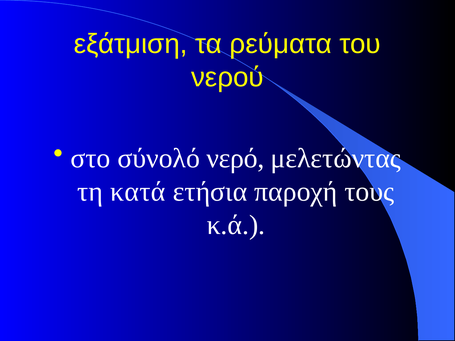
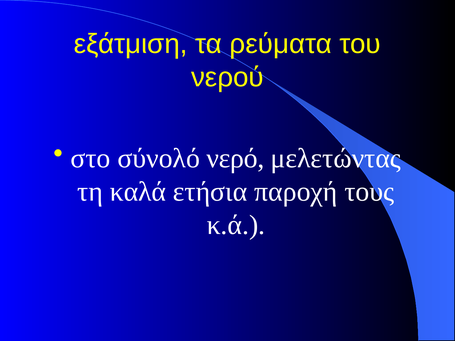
κατά: κατά -> καλά (138, 192)
